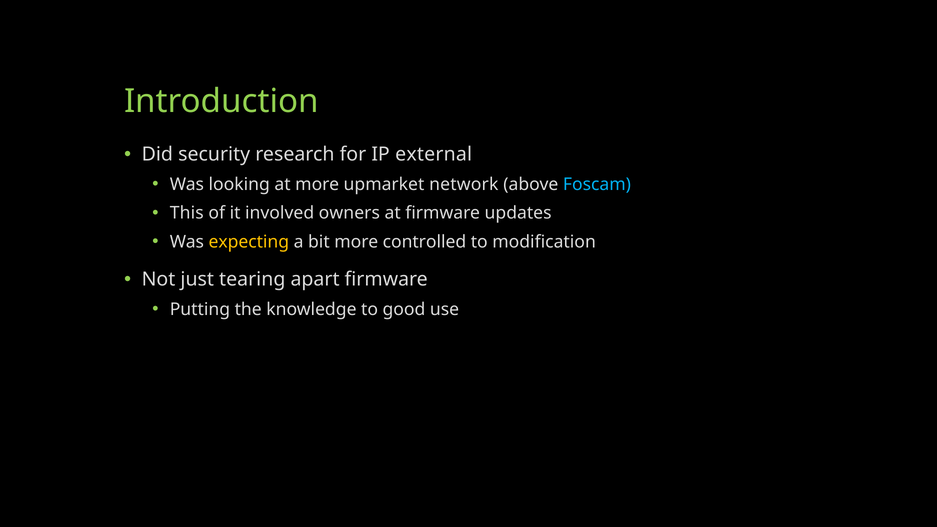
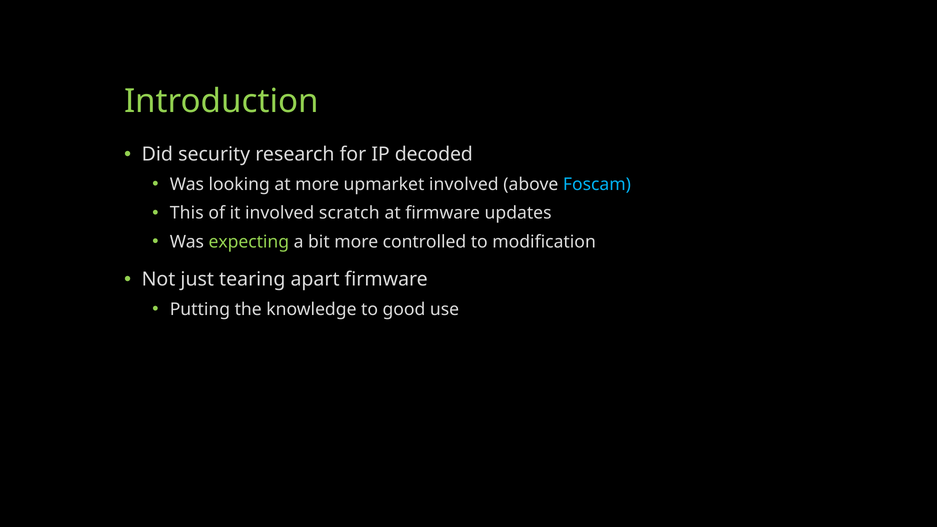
external: external -> decoded (434, 155)
upmarket network: network -> involved (464, 184)
owners: owners -> scratch (349, 213)
expecting colour: yellow -> light green (249, 242)
